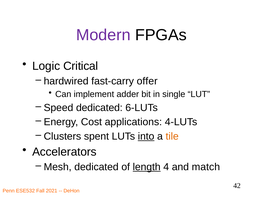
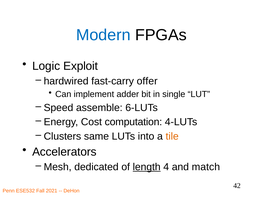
Modern colour: purple -> blue (103, 35)
Critical: Critical -> Exploit (81, 66)
Speed dedicated: dedicated -> assemble (99, 108)
applications: applications -> computation (133, 122)
spent: spent -> same (96, 136)
into underline: present -> none (146, 136)
